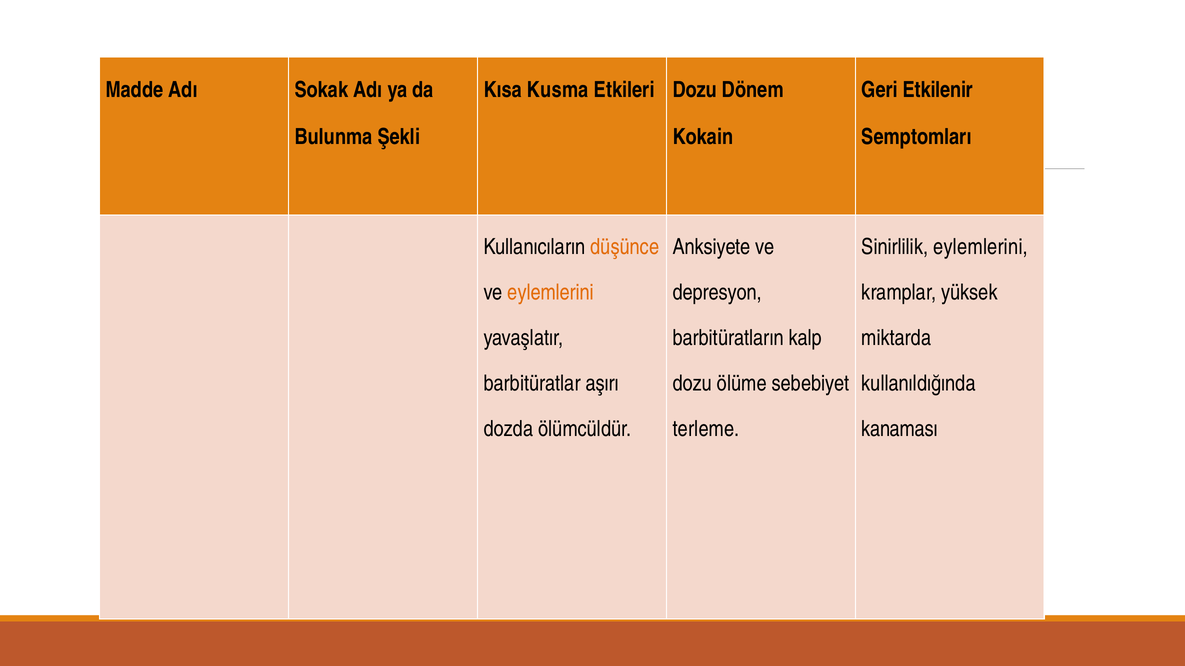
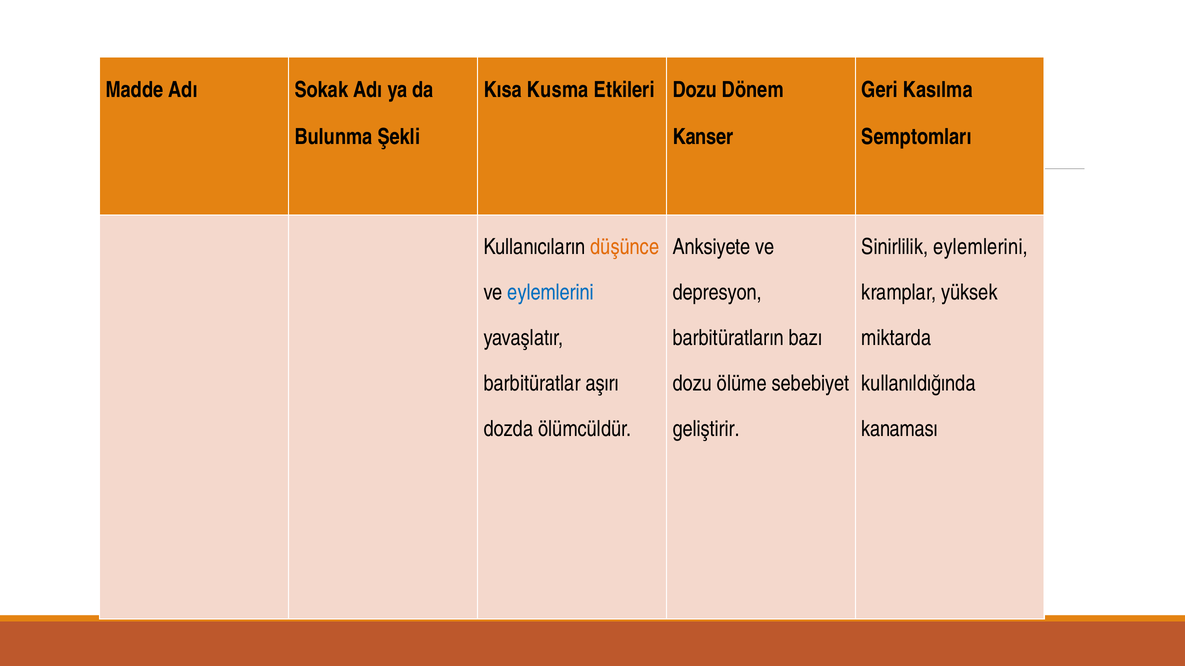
Etkilenir: Etkilenir -> Kasılma (938, 90)
Kokain: Kokain -> Kanser (703, 137)
eylemlerini colour: orange -> blue (551, 293)
kalp: kalp -> bazı (805, 338)
terleme: terleme -> geliştirir (706, 429)
